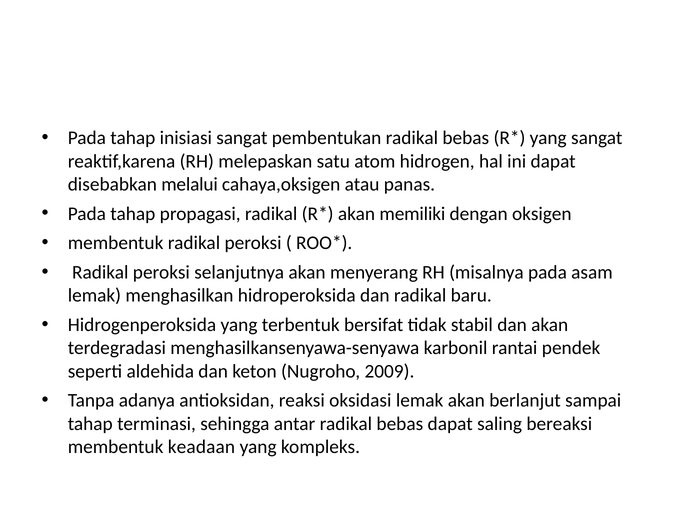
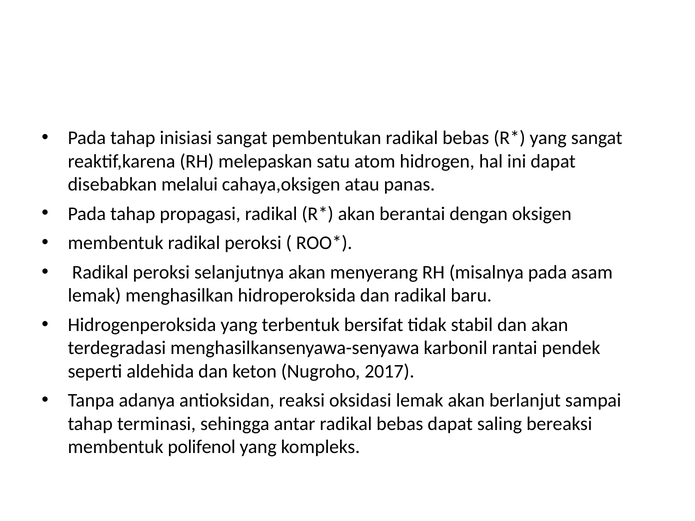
memiliki: memiliki -> berantai (412, 214)
2009: 2009 -> 2017 (389, 371)
keadaan: keadaan -> polifenol (202, 447)
